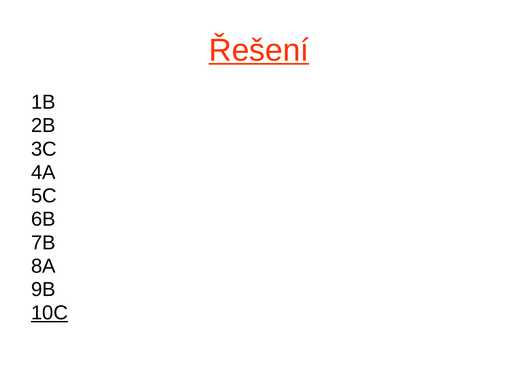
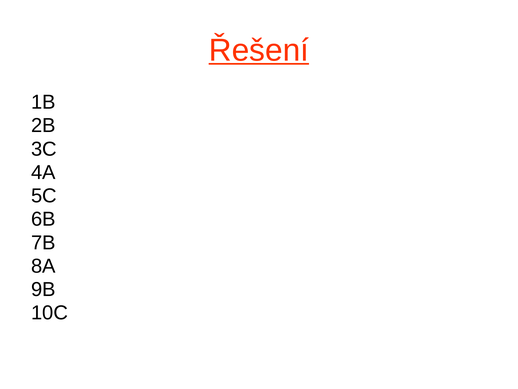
10C underline: present -> none (50, 313)
